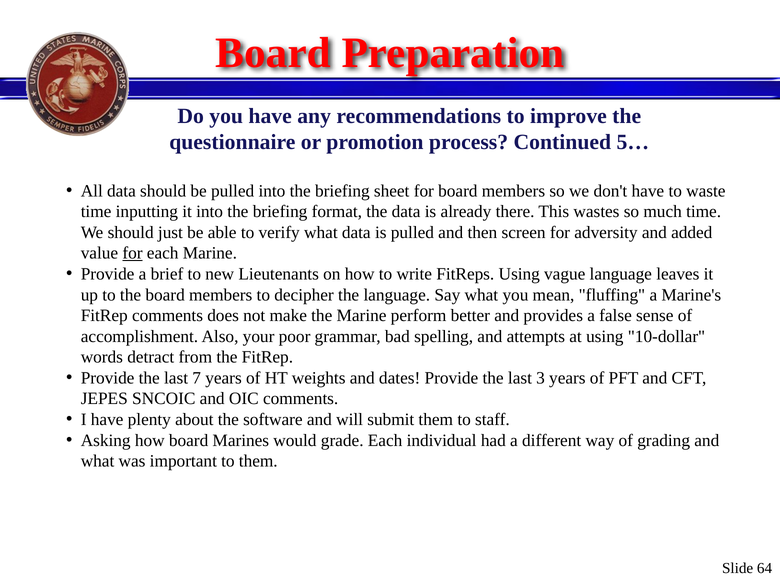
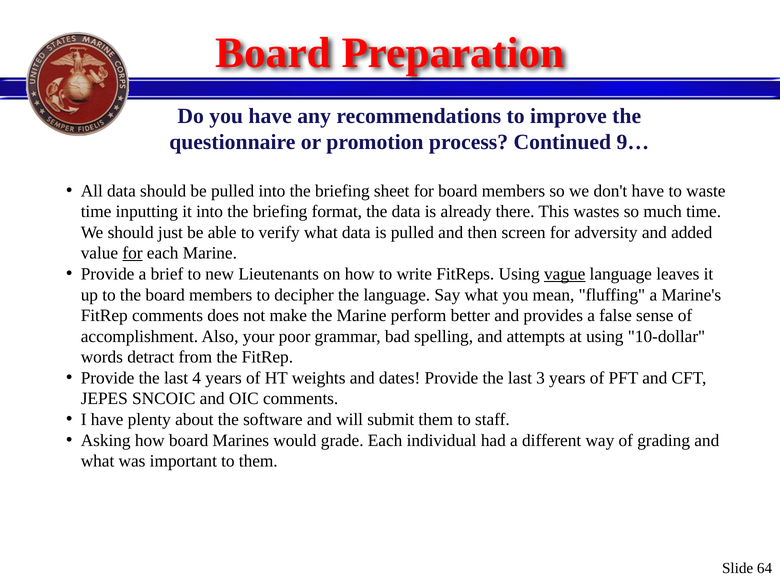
5…: 5… -> 9… (633, 142)
vague underline: none -> present (565, 274)
7: 7 -> 4 (197, 378)
